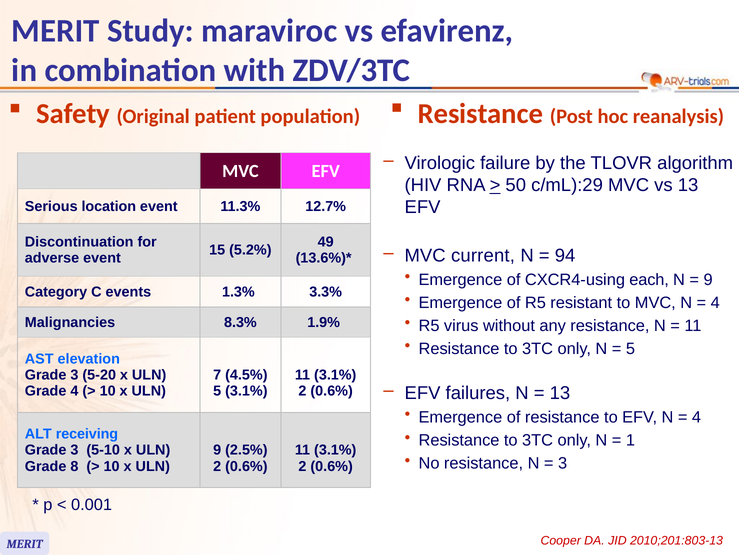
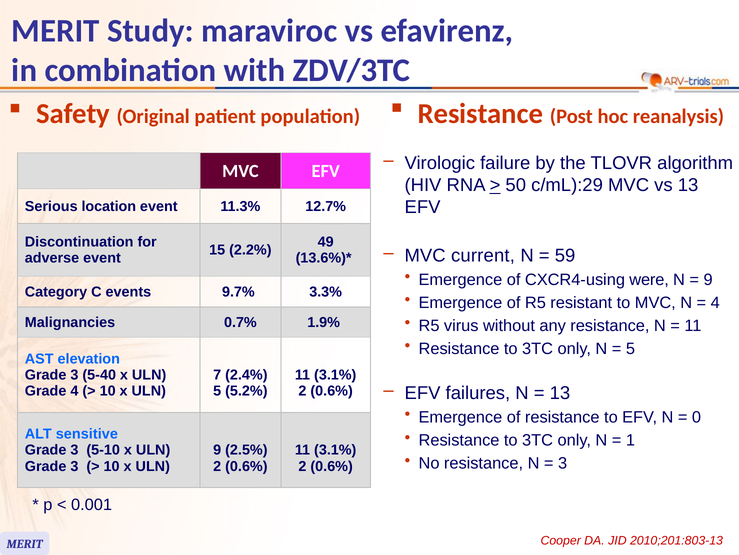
5.2%: 5.2% -> 2.2% (250, 250)
94: 94 -> 59 (565, 255)
each: each -> were (649, 279)
1.3%: 1.3% -> 9.7% (238, 291)
8.3%: 8.3% -> 0.7% (240, 322)
5-20: 5-20 -> 5-40 (99, 375)
4.5%: 4.5% -> 2.4% (246, 375)
5 3.1%: 3.1% -> 5.2% (246, 391)
4: 4 -> 0 (697, 417)
receiving: receiving -> sensitive (87, 433)
8: 8 -> 3 (74, 466)
